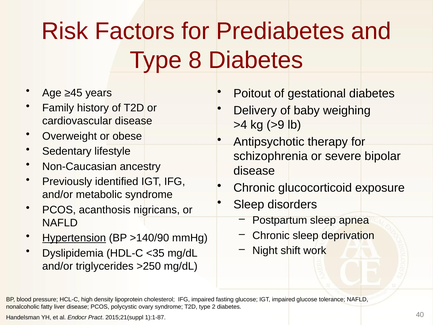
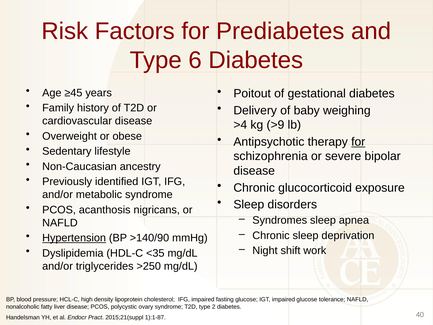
8: 8 -> 6 (195, 60)
for underline: none -> present (358, 142)
Postpartum: Postpartum -> Syndromes (280, 220)
